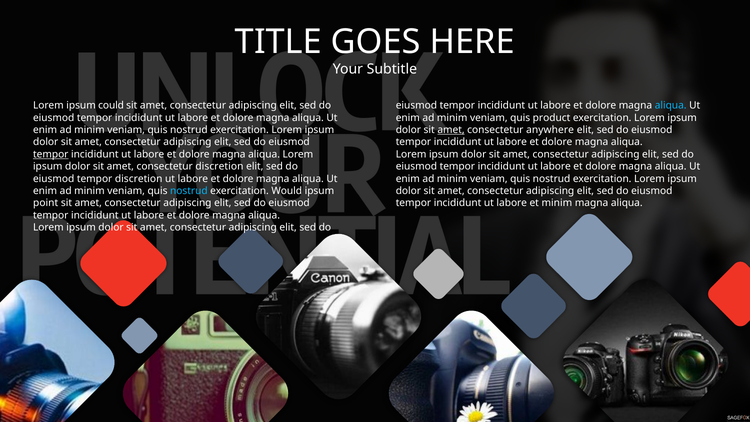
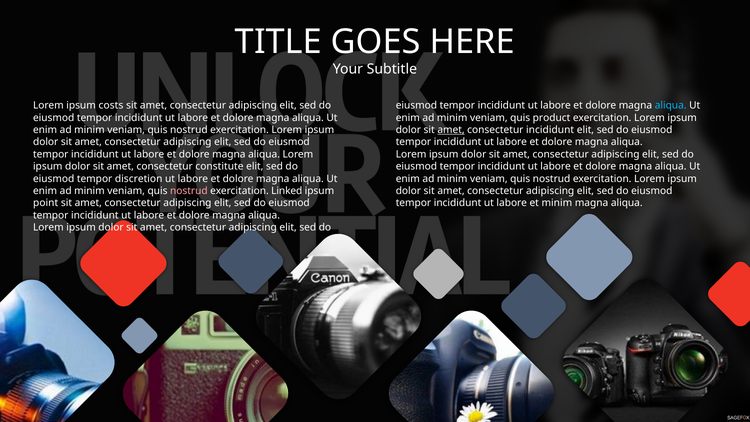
could: could -> costs (111, 105)
consectetur anywhere: anywhere -> incididunt (550, 130)
tempor underline: present -> none (51, 154)
consectetur discretion: discretion -> constitute (219, 166)
nostrud colour: light blue -> pink (189, 191)
Would: Would -> Linked (287, 191)
